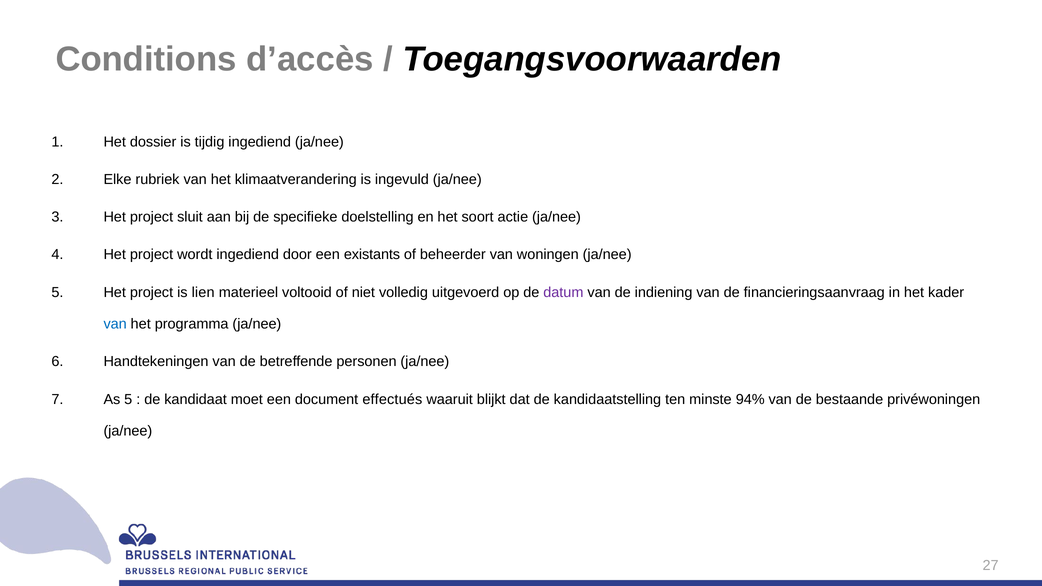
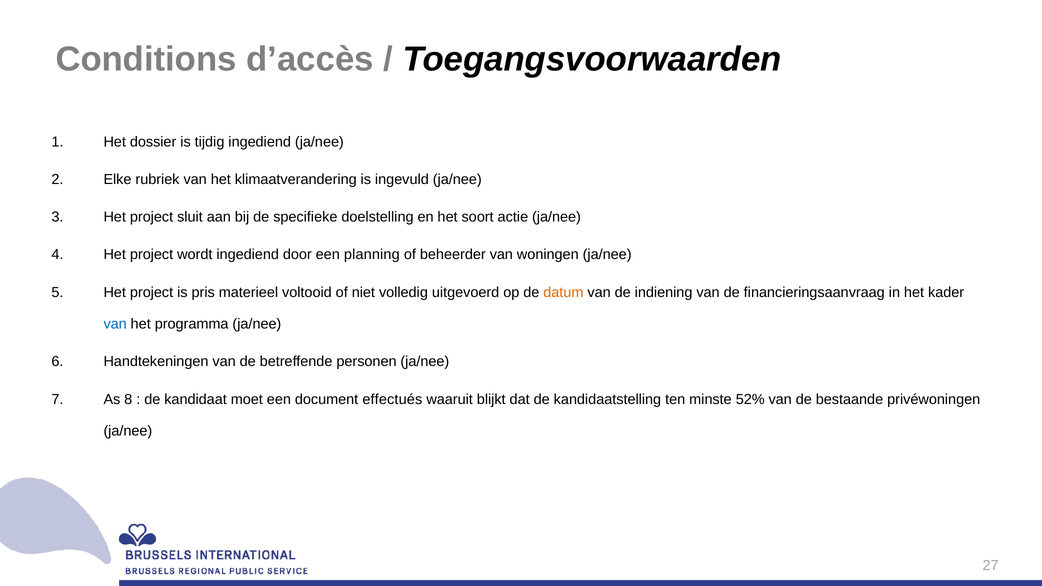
existants: existants -> planning (372, 255)
lien: lien -> pris (203, 292)
datum colour: purple -> orange (563, 292)
As 5: 5 -> 8 (128, 399)
94%: 94% -> 52% (750, 399)
